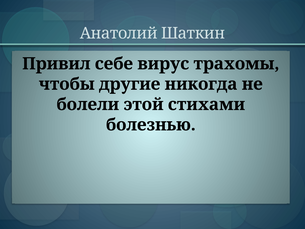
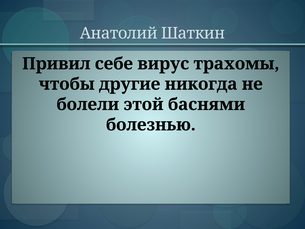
стихами: стихами -> баснями (207, 104)
